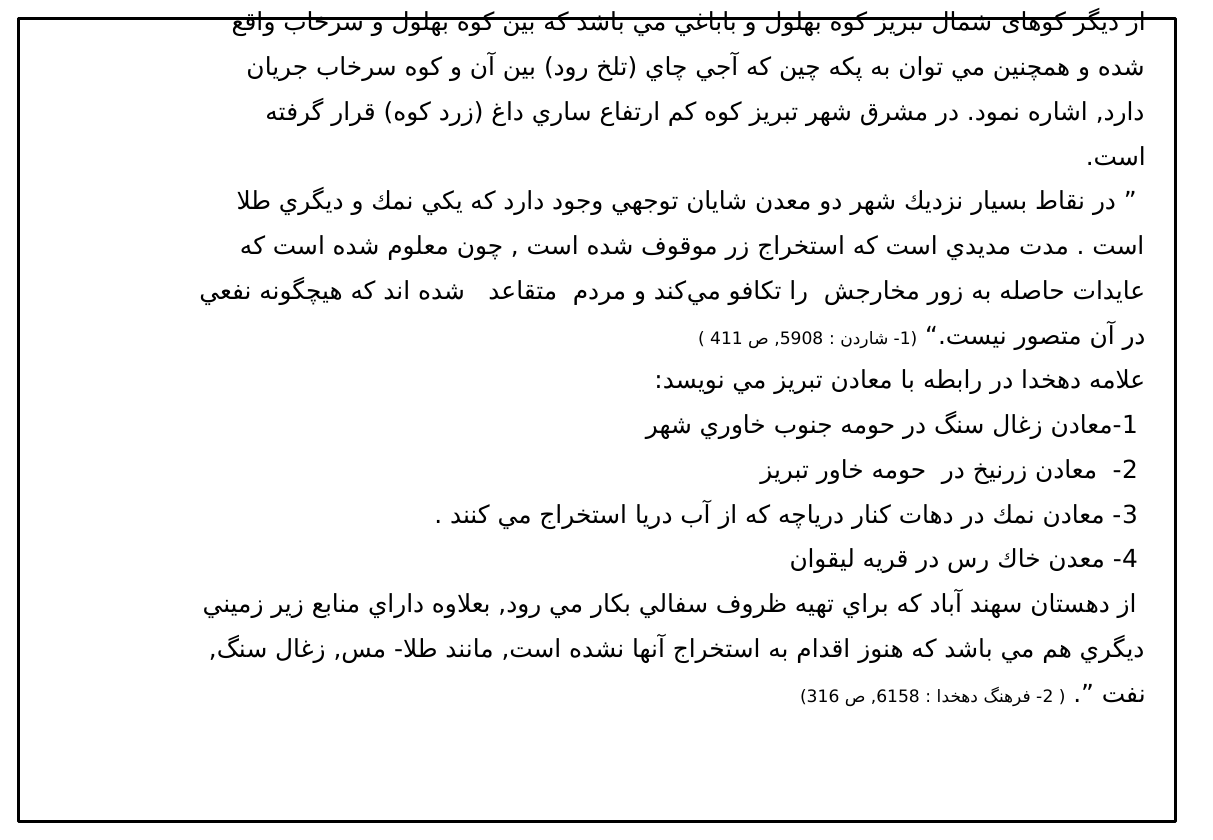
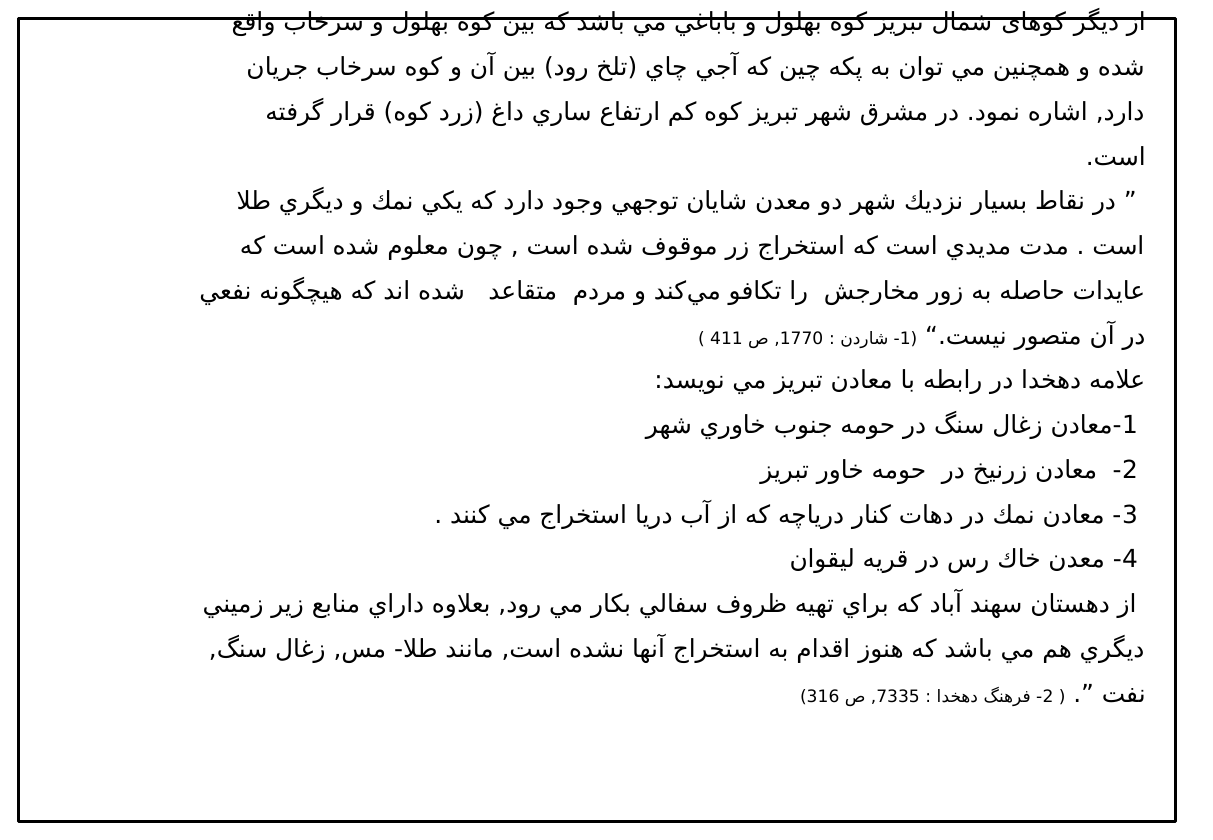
5908: 5908 -> 1770 (802, 338)
6158: 6158 -> 7335 (898, 696)
